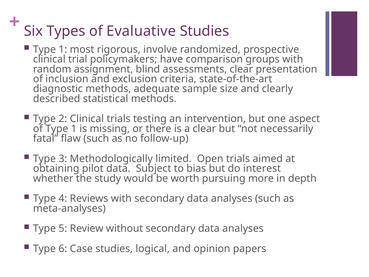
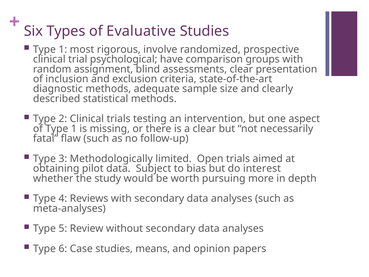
policymakers: policymakers -> psychological (124, 59)
logical: logical -> means (153, 248)
